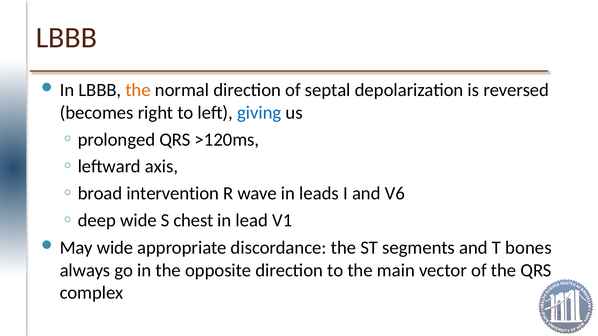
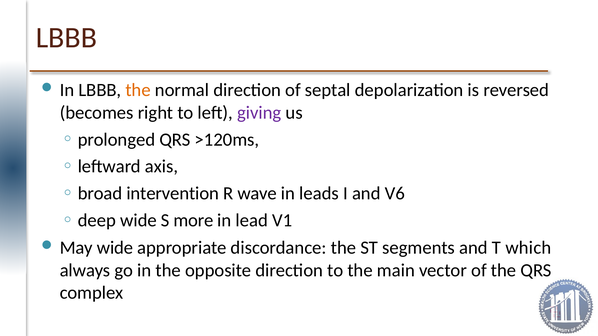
giving colour: blue -> purple (259, 113)
chest: chest -> more (194, 221)
bones: bones -> which (528, 248)
